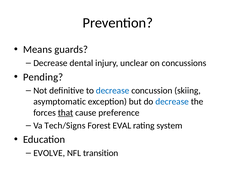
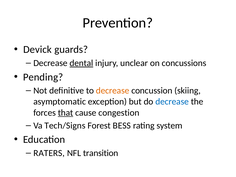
Means: Means -> Devick (37, 50)
dental underline: none -> present (81, 63)
decrease colour: blue -> orange (113, 91)
preference: preference -> congestion (119, 113)
EVAL: EVAL -> BESS (122, 126)
EVOLVE: EVOLVE -> RATERS (49, 153)
